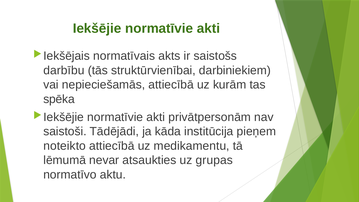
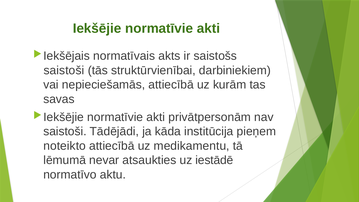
darbību: darbību -> saistoši (64, 70)
spēka: spēka -> savas (59, 99)
grupas: grupas -> iestādē (214, 160)
